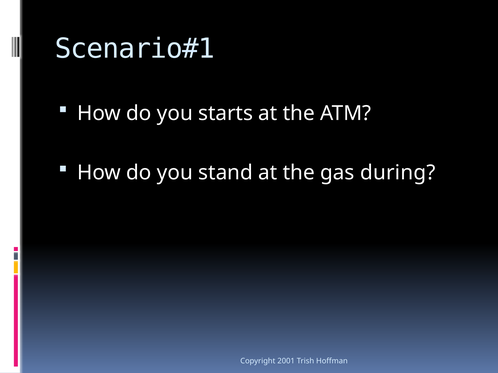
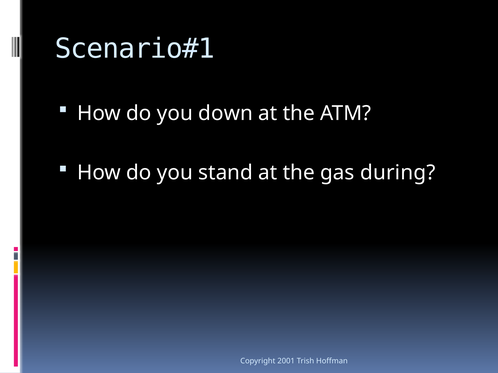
starts: starts -> down (226, 113)
